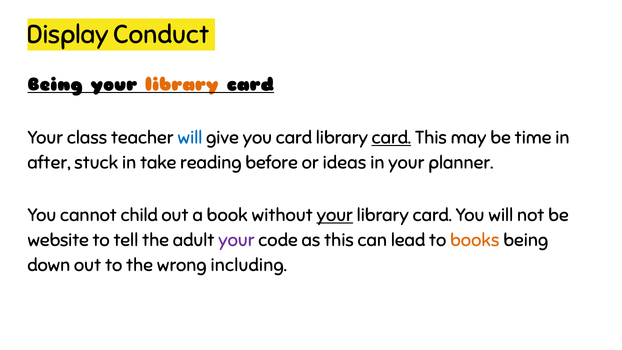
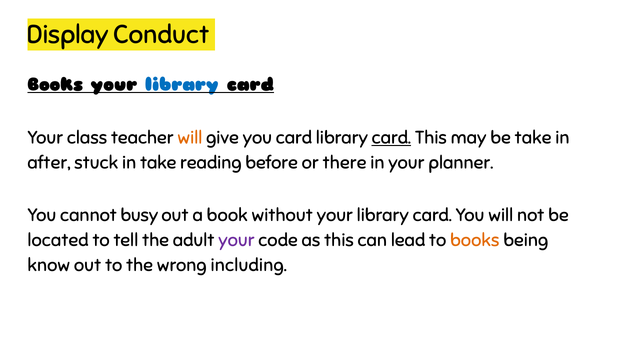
Being: Being -> Books (55, 85)
library colour: orange -> blue (182, 85)
will colour: blue -> orange (190, 137)
be time: time -> take (533, 137)
ideas: ideas -> there (345, 163)
child: child -> busy (139, 215)
your underline: present -> none (335, 215)
website: website -> located (58, 240)
down: down -> know (49, 265)
